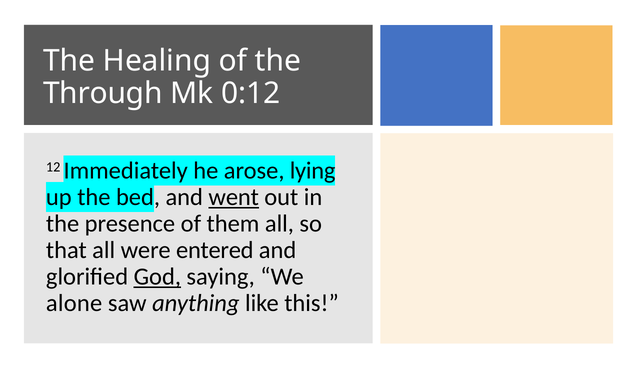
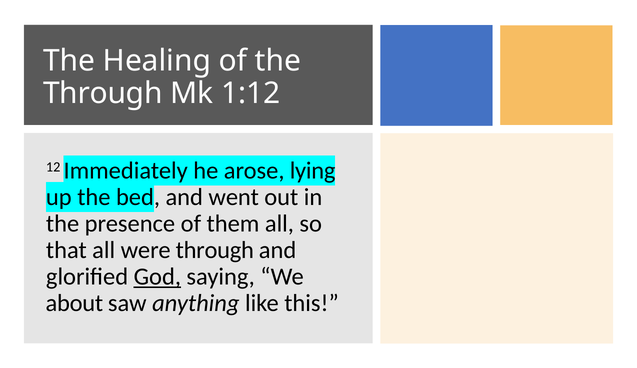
0:12: 0:12 -> 1:12 (251, 93)
went underline: present -> none (234, 197)
were entered: entered -> through (215, 250)
alone: alone -> about (74, 303)
